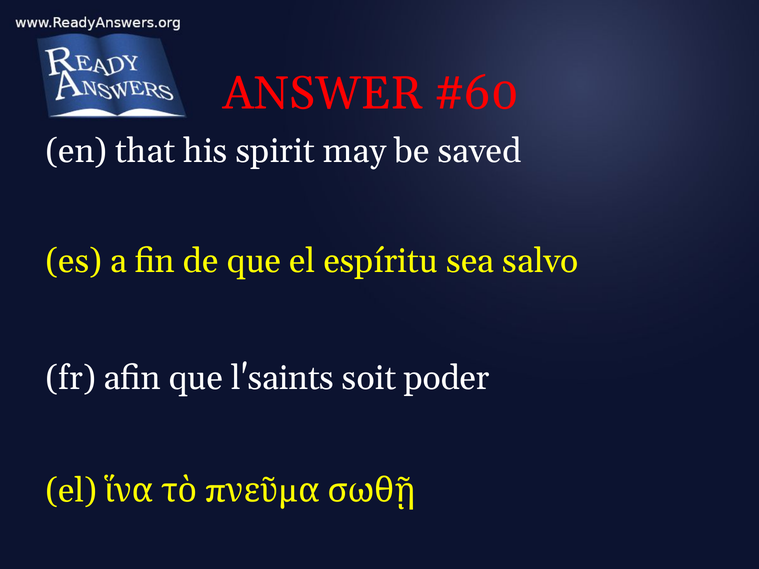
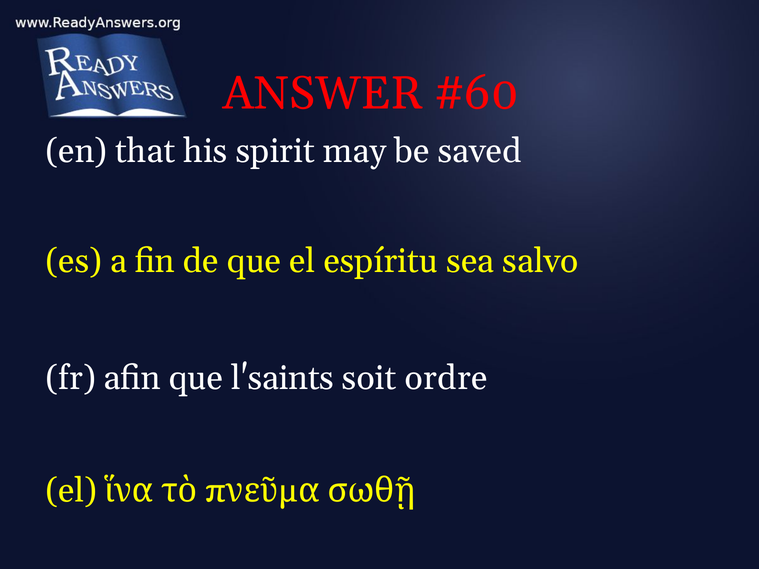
poder: poder -> ordre (446, 378)
